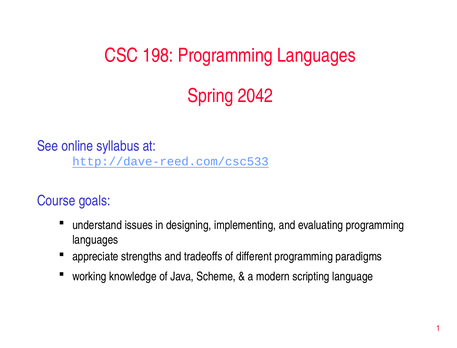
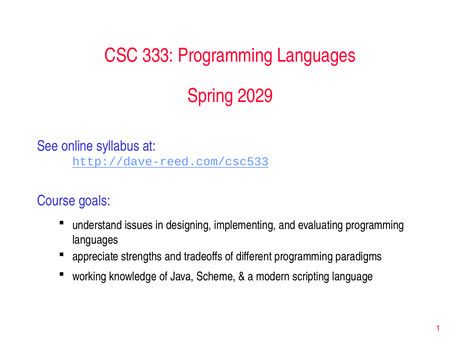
198: 198 -> 333 (158, 55)
2042: 2042 -> 2029 (255, 96)
